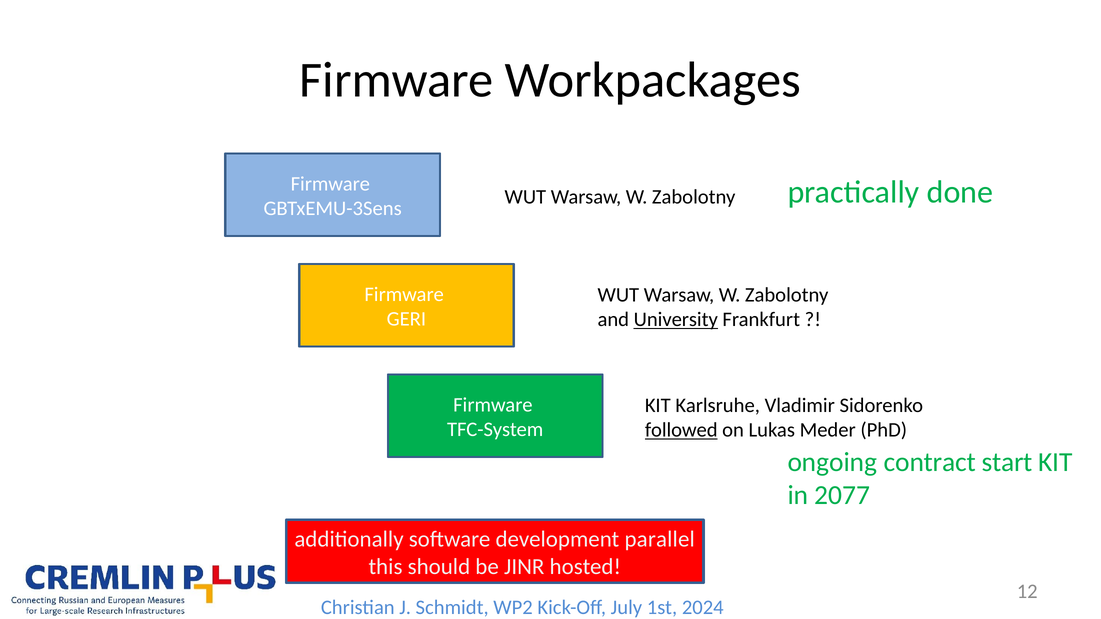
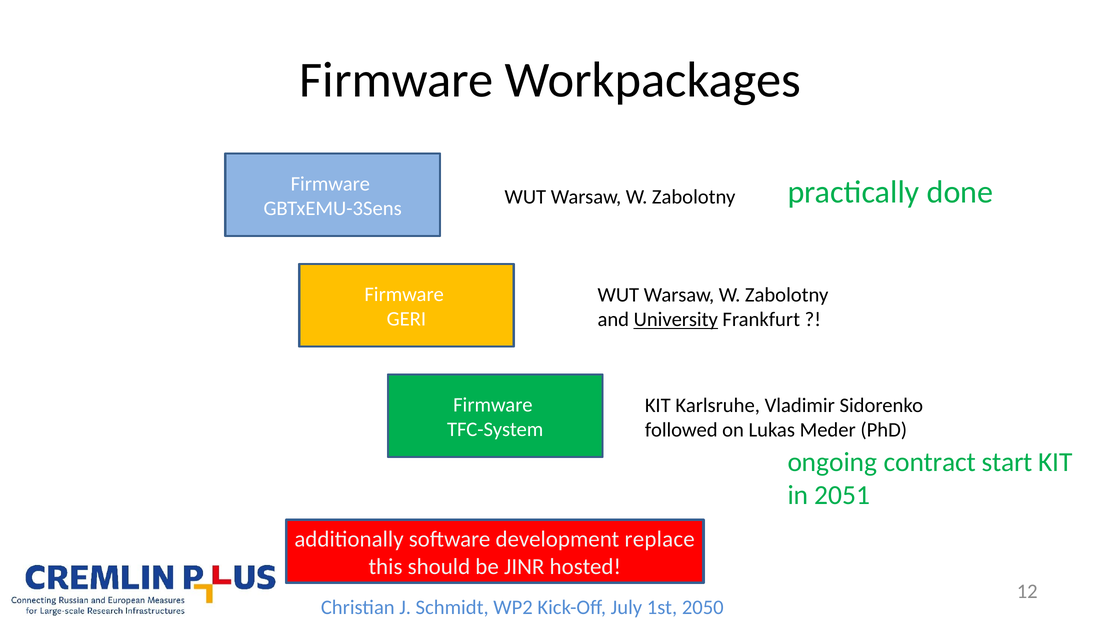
followed underline: present -> none (681, 430)
2077: 2077 -> 2051 (842, 495)
parallel: parallel -> replace (660, 540)
2024: 2024 -> 2050 (703, 608)
